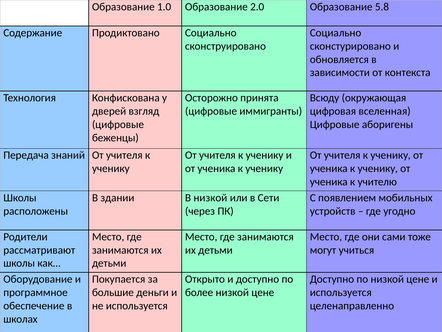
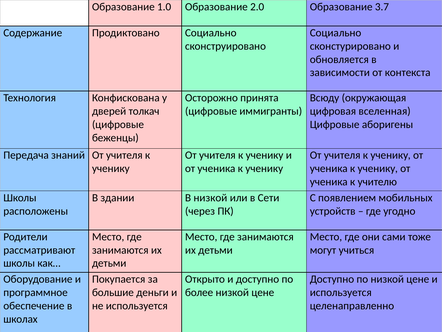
5.8: 5.8 -> 3.7 (382, 7)
взгляд: взгляд -> толкач (144, 111)
